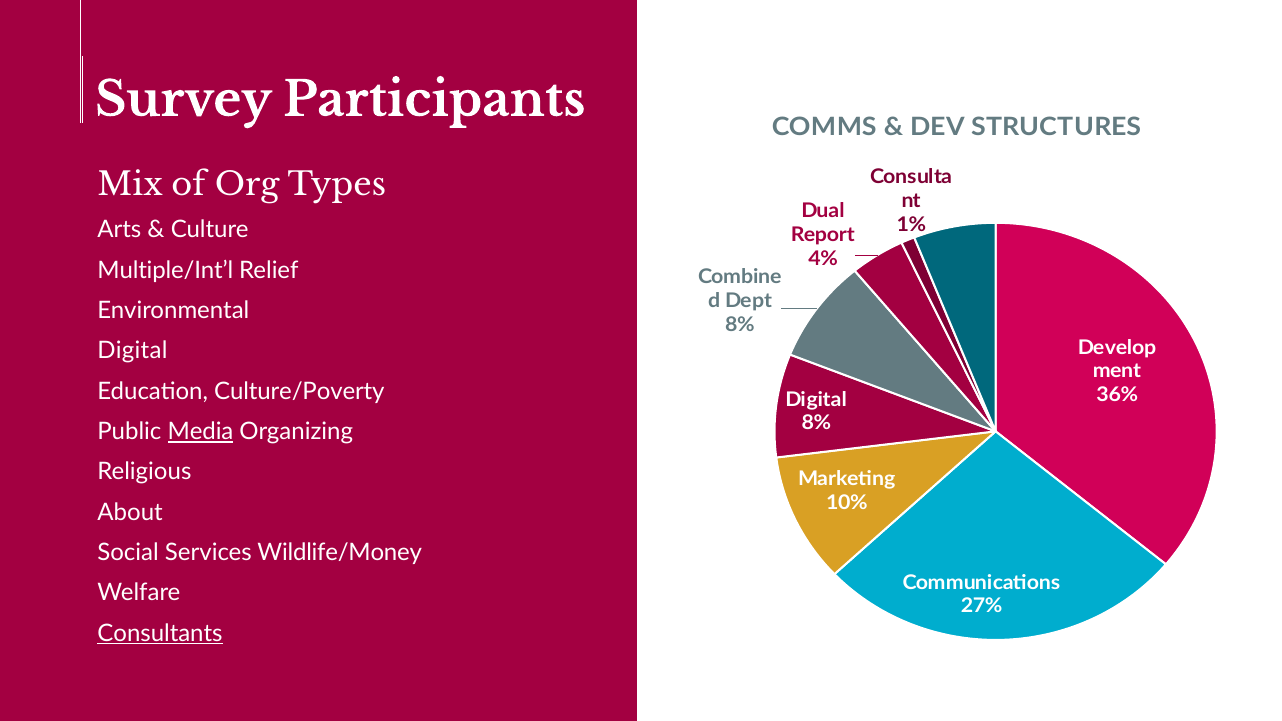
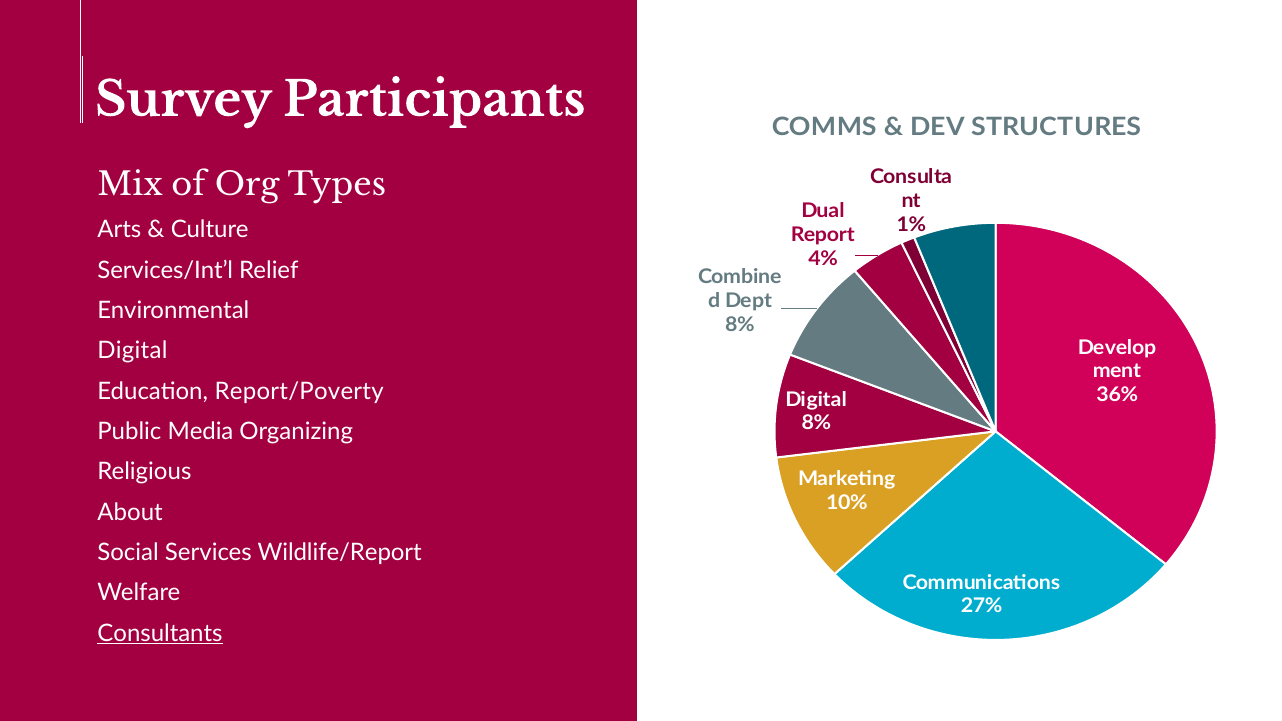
Multiple/Int’l: Multiple/Int’l -> Services/Int’l (165, 270)
Culture/Poverty: Culture/Poverty -> Report/Poverty (299, 391)
Media underline: present -> none (200, 432)
Wildlife/Money: Wildlife/Money -> Wildlife/Report (340, 553)
